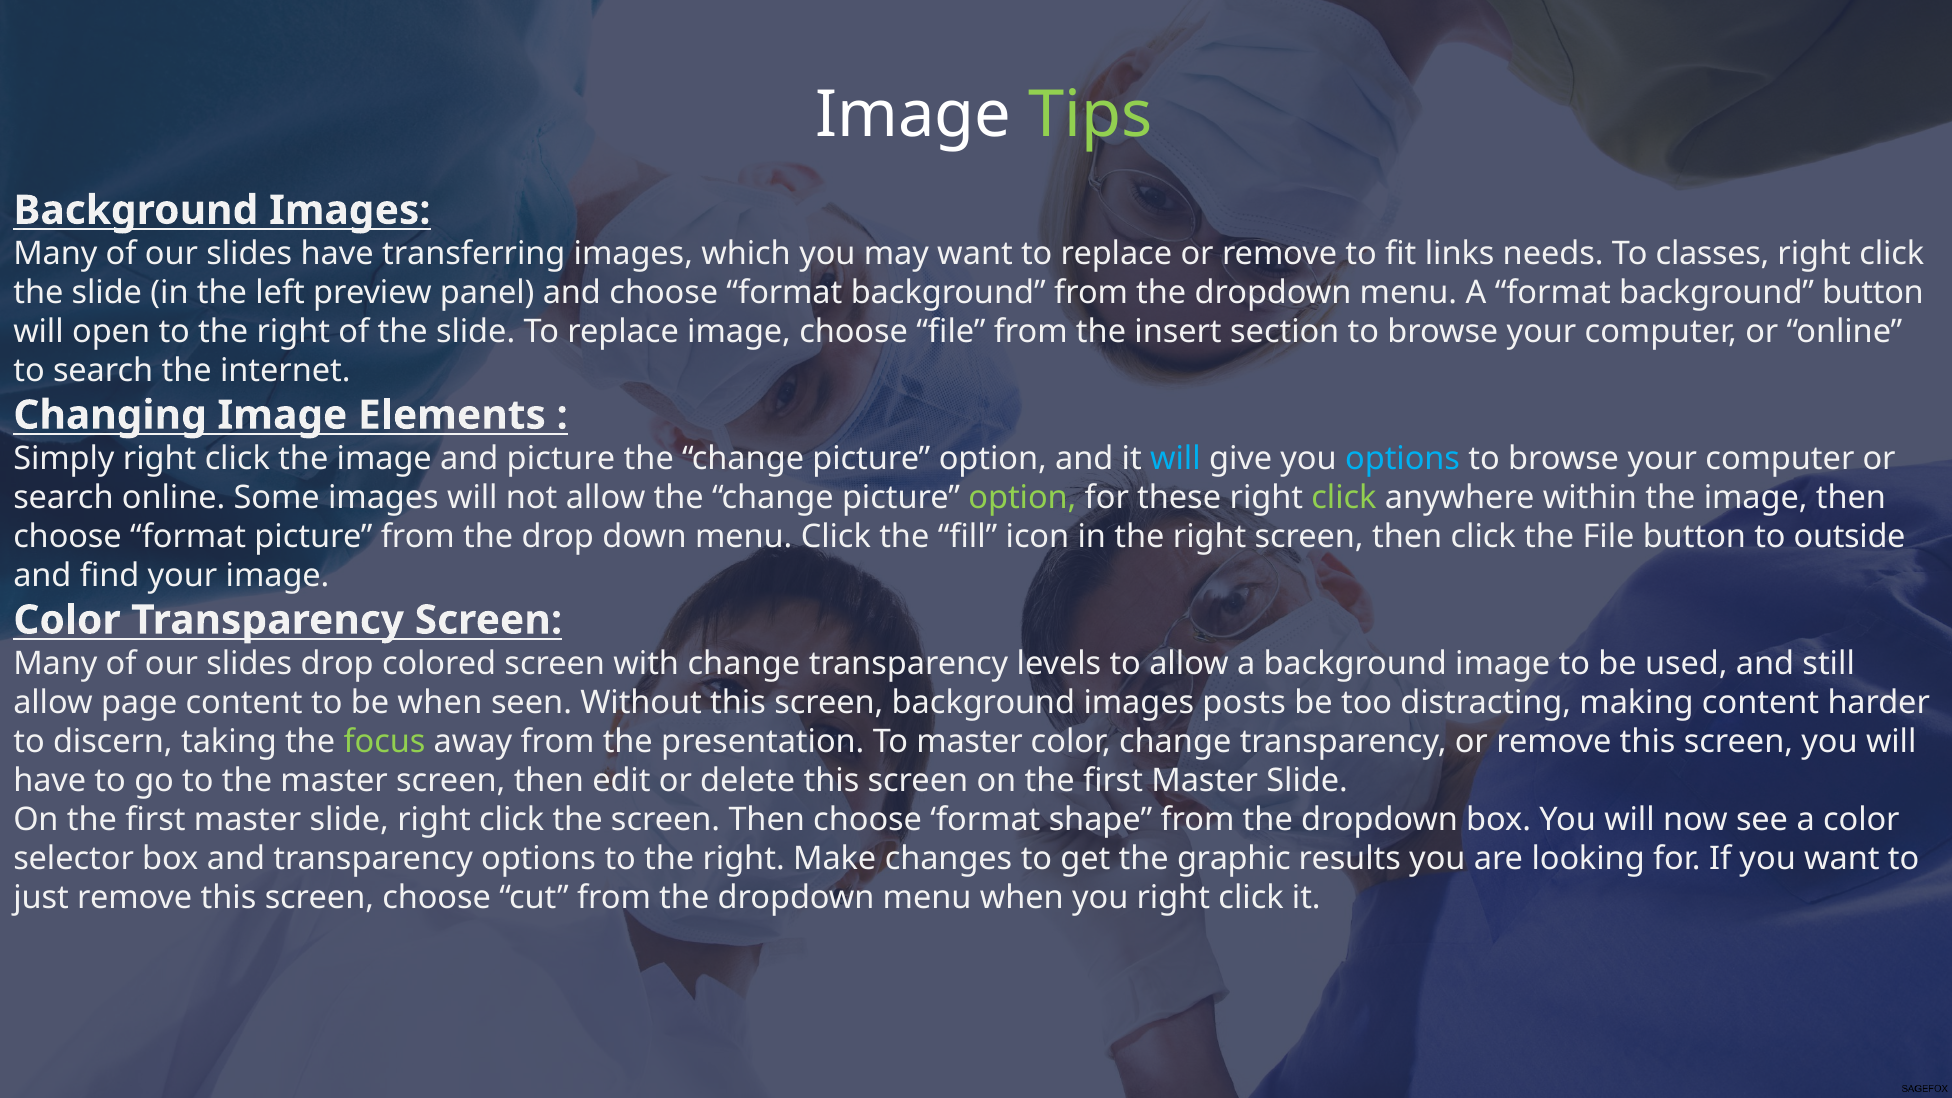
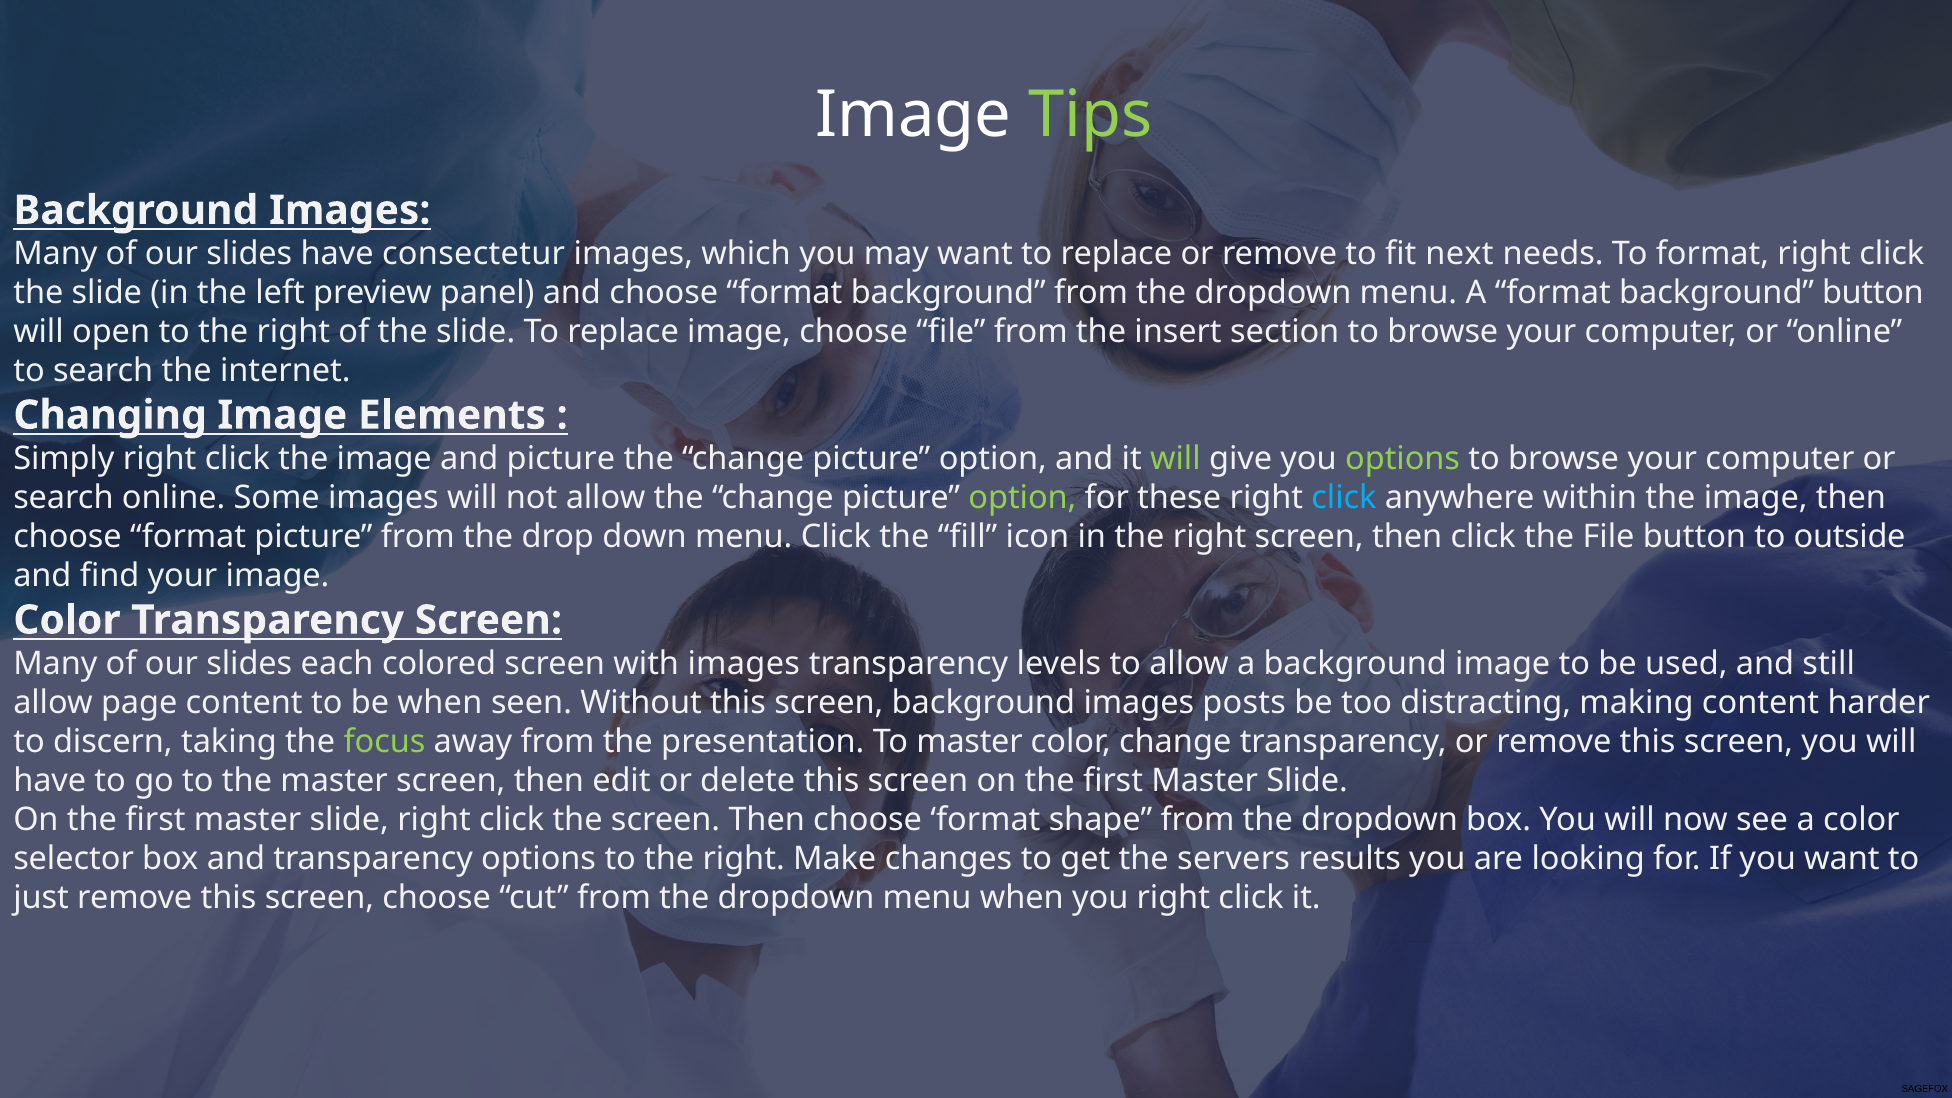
transferring: transferring -> consectetur (474, 254)
links: links -> next (1460, 254)
To classes: classes -> format (1712, 254)
will colour: light blue -> light green (1175, 459)
options colour: light blue -> light green (1403, 459)
click colour: light green -> light blue (1344, 498)
slides drop: drop -> each (337, 663)
with change: change -> images (744, 663)
graphic: graphic -> servers (1234, 859)
